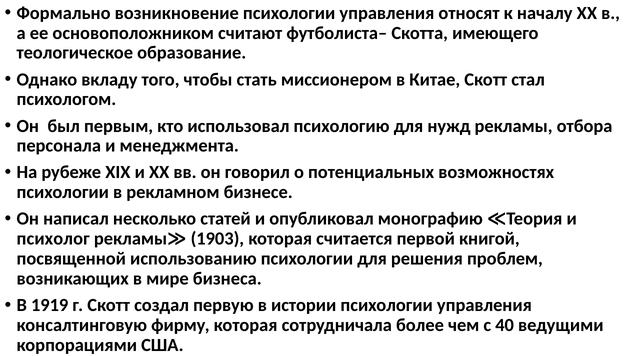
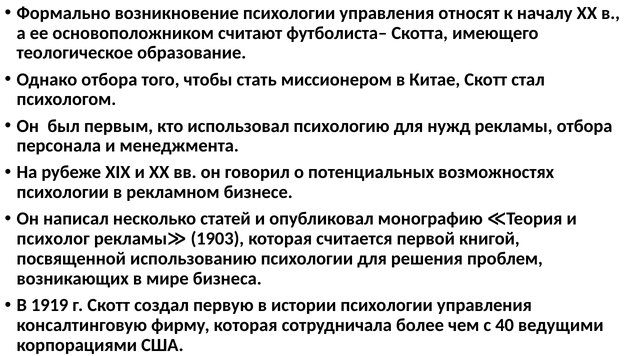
Однако вкладу: вкладу -> отбора (109, 79)
